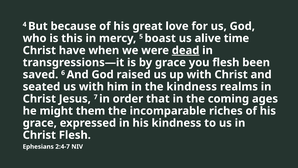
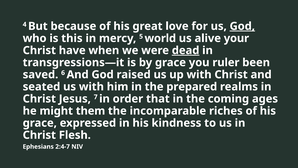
God underline: none -> present (242, 26)
boast: boast -> world (160, 38)
time: time -> your (236, 38)
you flesh: flesh -> ruler (226, 62)
the kindness: kindness -> prepared (192, 87)
